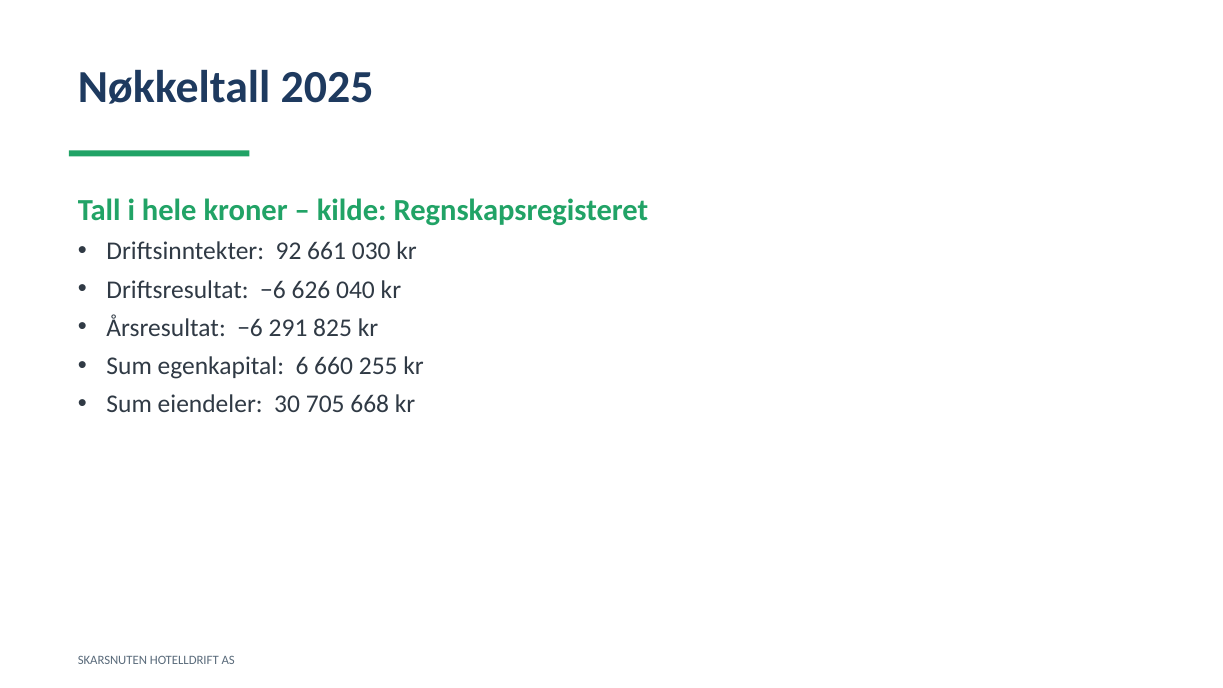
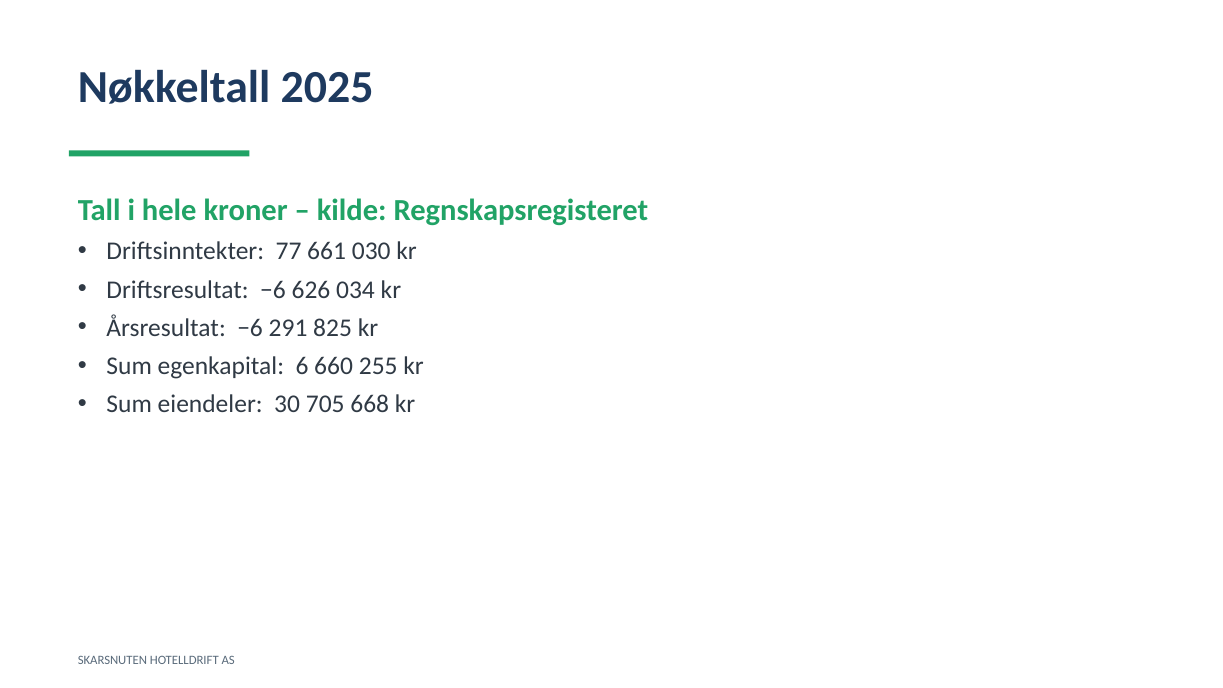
92: 92 -> 77 (289, 251)
040: 040 -> 034 (356, 290)
